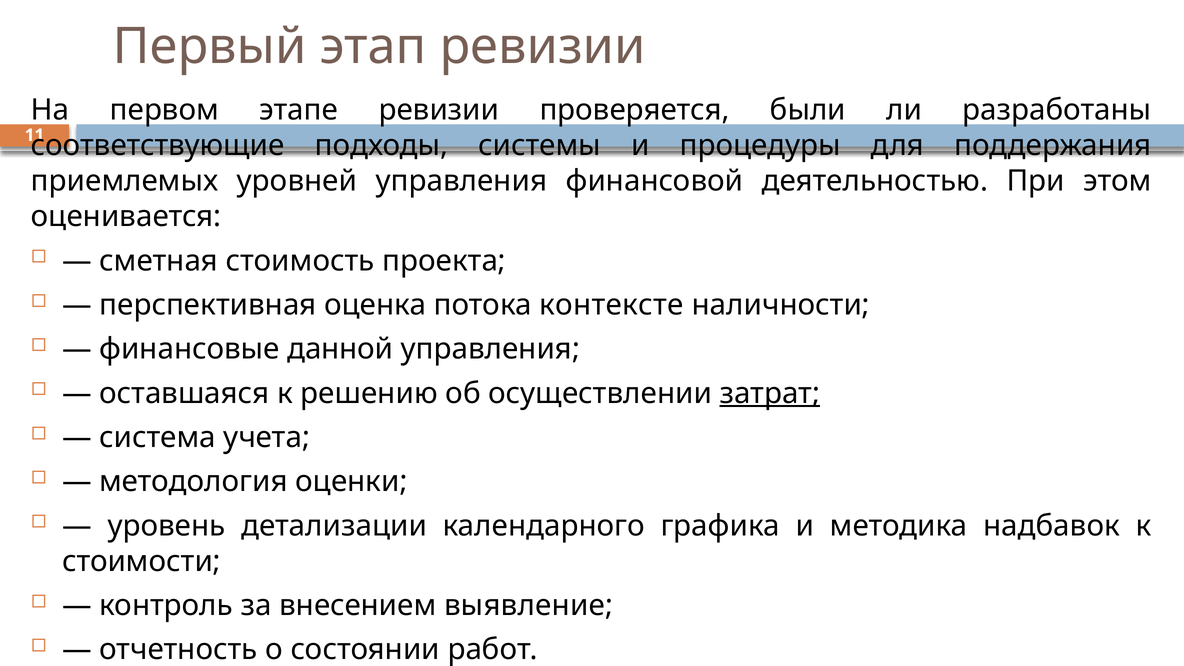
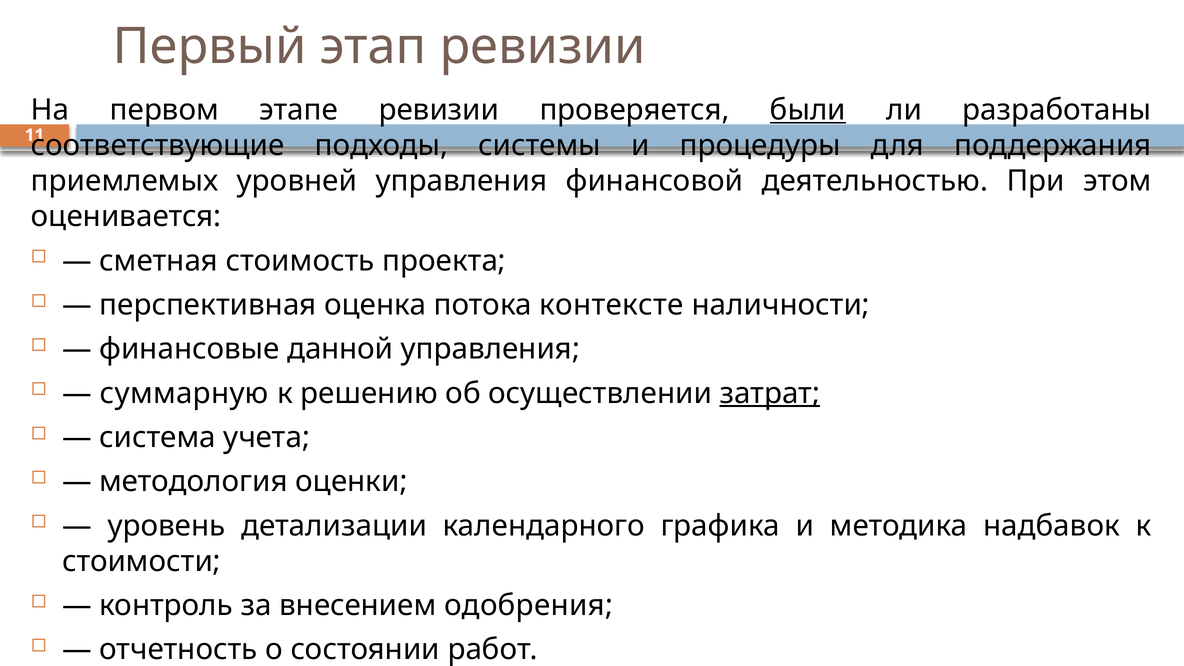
были underline: none -> present (808, 110)
оставшаяся: оставшаяся -> суммарную (184, 393)
выявление: выявление -> одобрения (529, 605)
